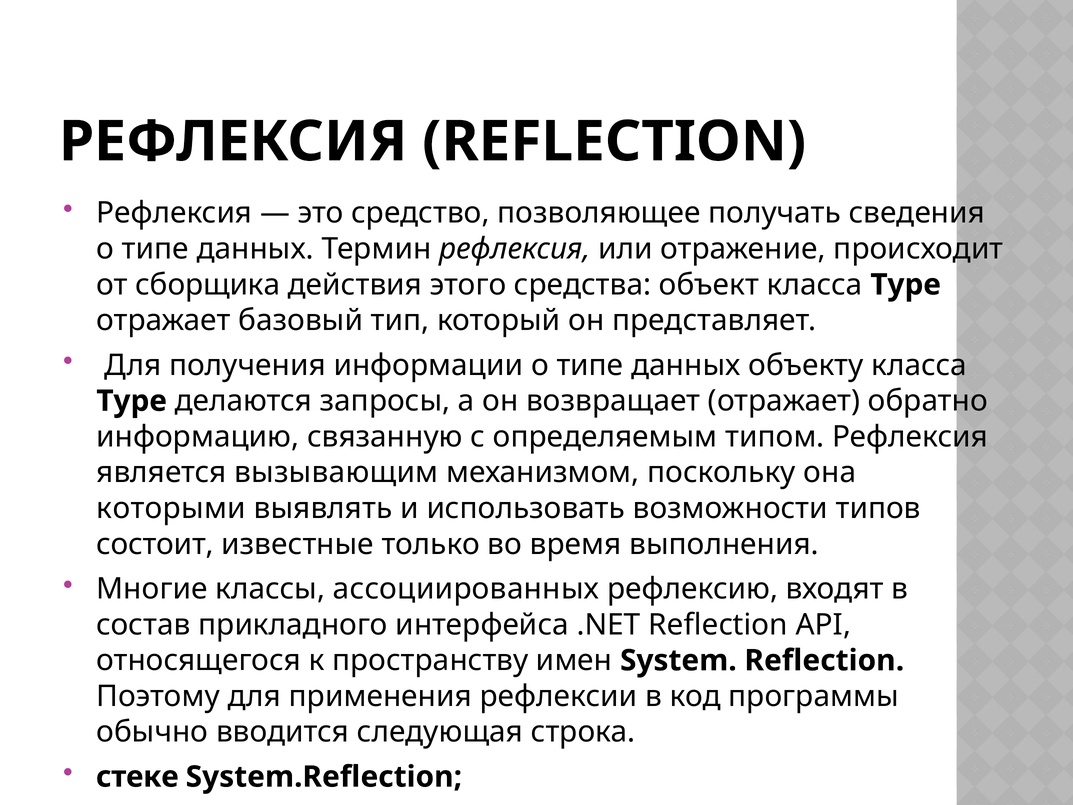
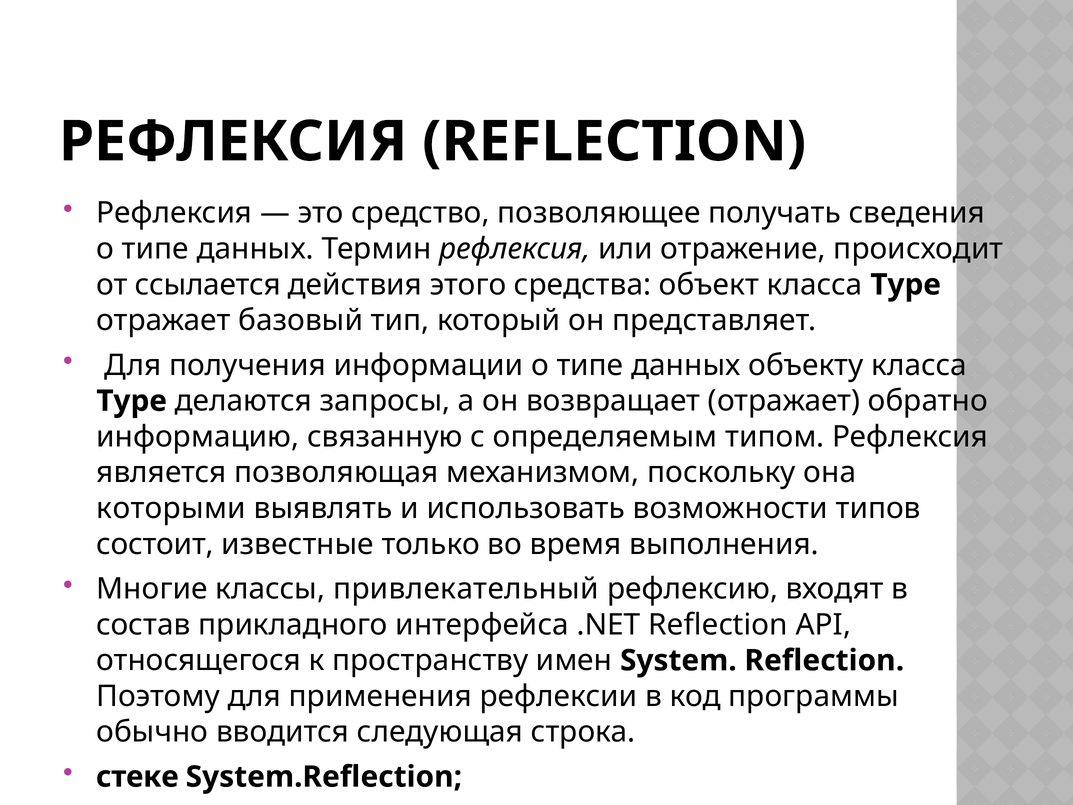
сборщика: сборщика -> ссылается (208, 285)
вызывающим: вызывающим -> позволяющая (336, 472)
ассоциированных: ассоциированных -> привлекательный (466, 589)
